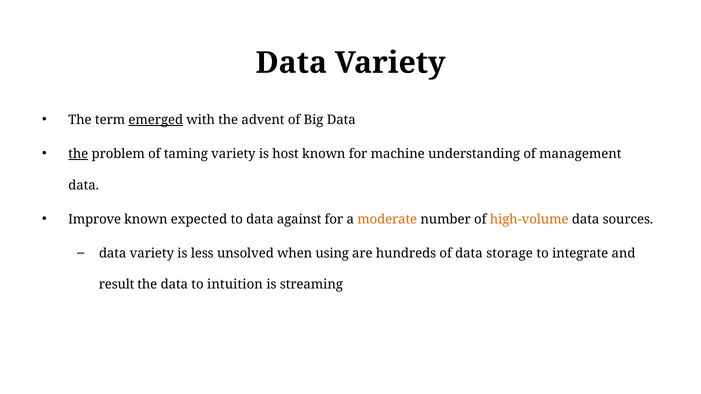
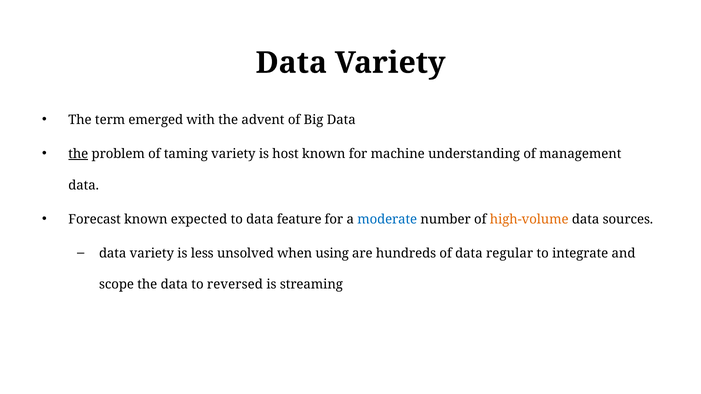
emerged underline: present -> none (156, 120)
Improve: Improve -> Forecast (95, 219)
against: against -> feature (299, 219)
moderate colour: orange -> blue (387, 219)
storage: storage -> regular (510, 253)
result: result -> scope (117, 285)
intuition: intuition -> reversed (235, 285)
